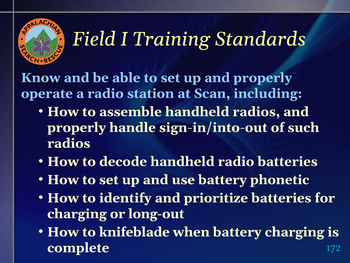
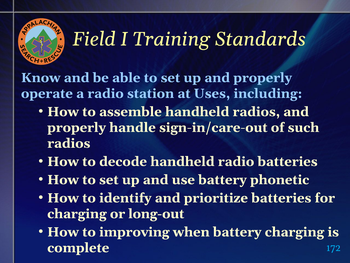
Scan: Scan -> Uses (212, 93)
sign-in/into-out: sign-in/into-out -> sign-in/care-out (213, 127)
knifeblade: knifeblade -> improving (134, 232)
